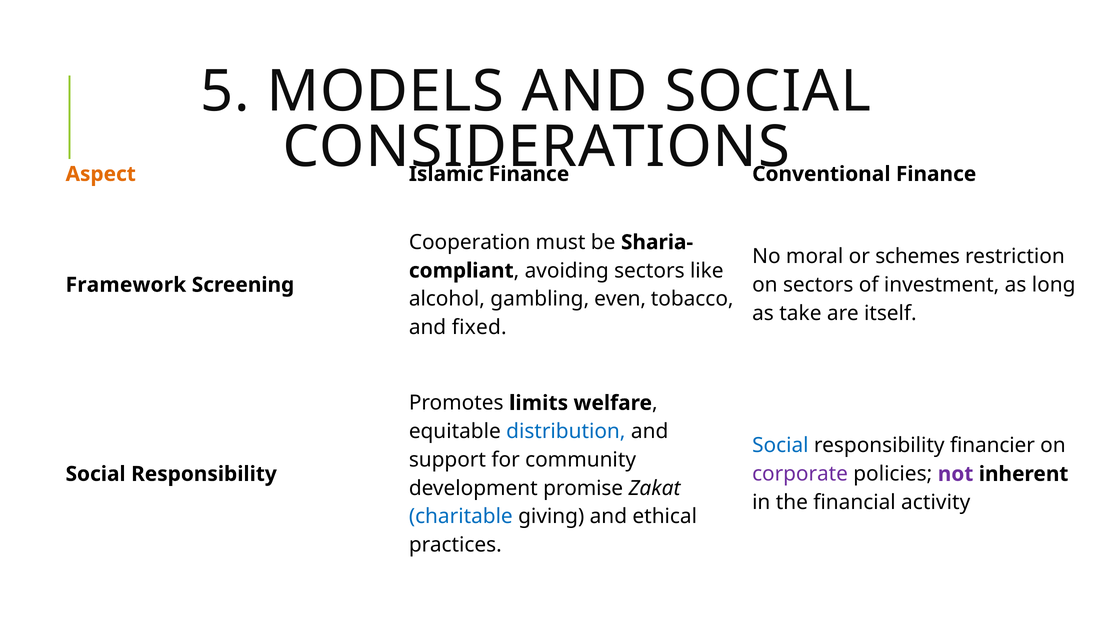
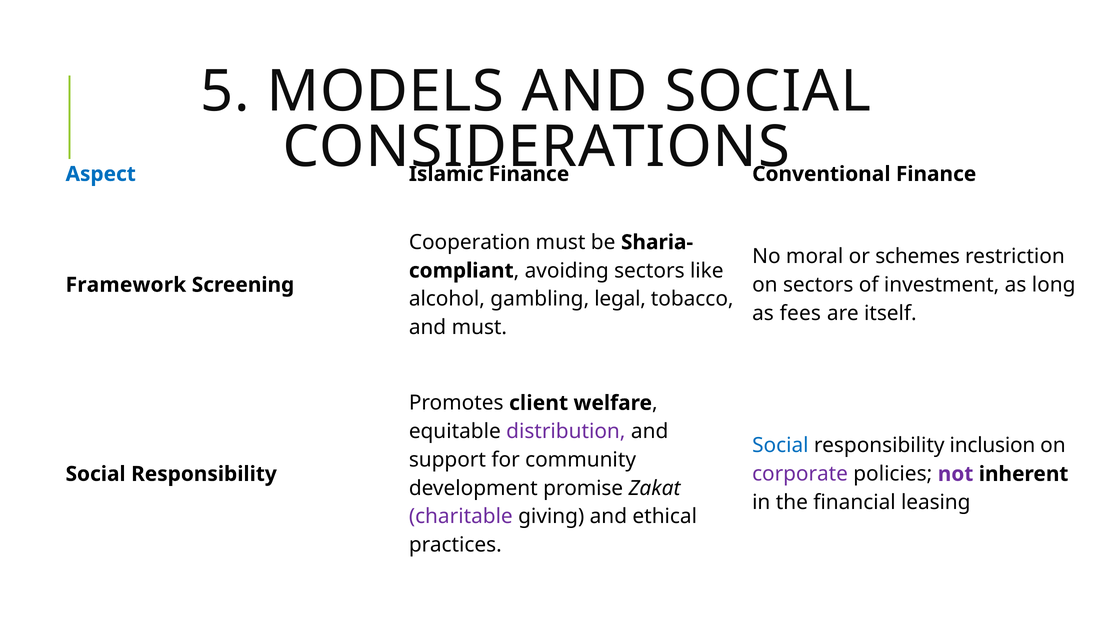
Aspect colour: orange -> blue (101, 174)
even: even -> legal (620, 299)
take: take -> fees (800, 313)
and fixed: fixed -> must (479, 327)
limits: limits -> client (539, 403)
distribution colour: blue -> purple (566, 431)
financier: financier -> inclusion (992, 445)
activity: activity -> leasing (936, 502)
charitable colour: blue -> purple (461, 516)
